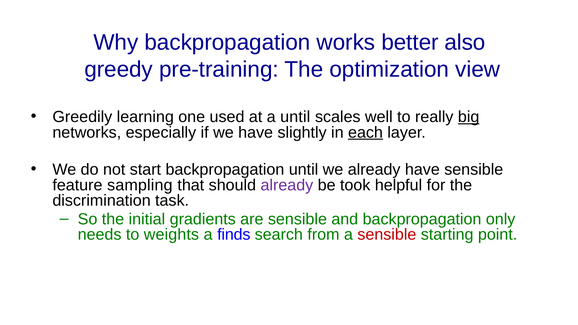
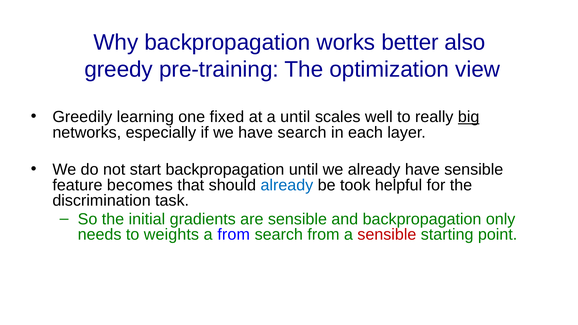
used: used -> fixed (227, 117)
have slightly: slightly -> search (302, 132)
each underline: present -> none (365, 132)
sampling: sampling -> becomes (140, 185)
already colour: purple -> blue (287, 185)
a finds: finds -> from (234, 235)
